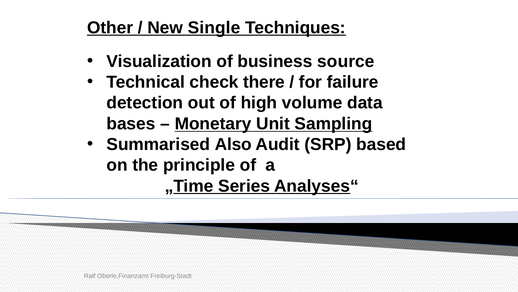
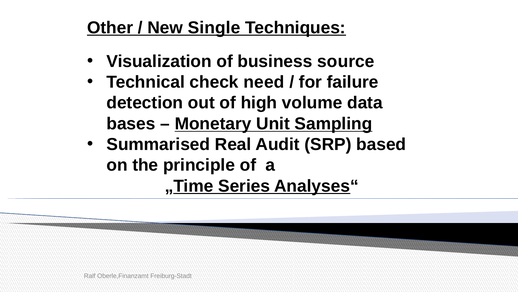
there: there -> need (264, 82)
Also: Also -> Real (233, 144)
